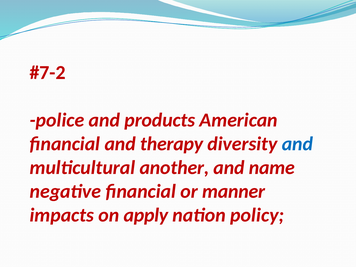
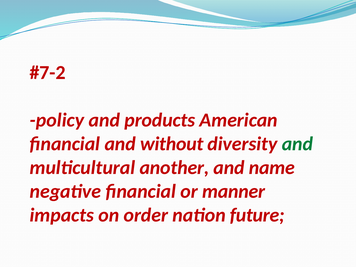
police: police -> policy (57, 120)
therapy: therapy -> without (172, 144)
and colour: blue -> green (297, 144)
apply: apply -> order (146, 215)
policy: policy -> future (257, 215)
